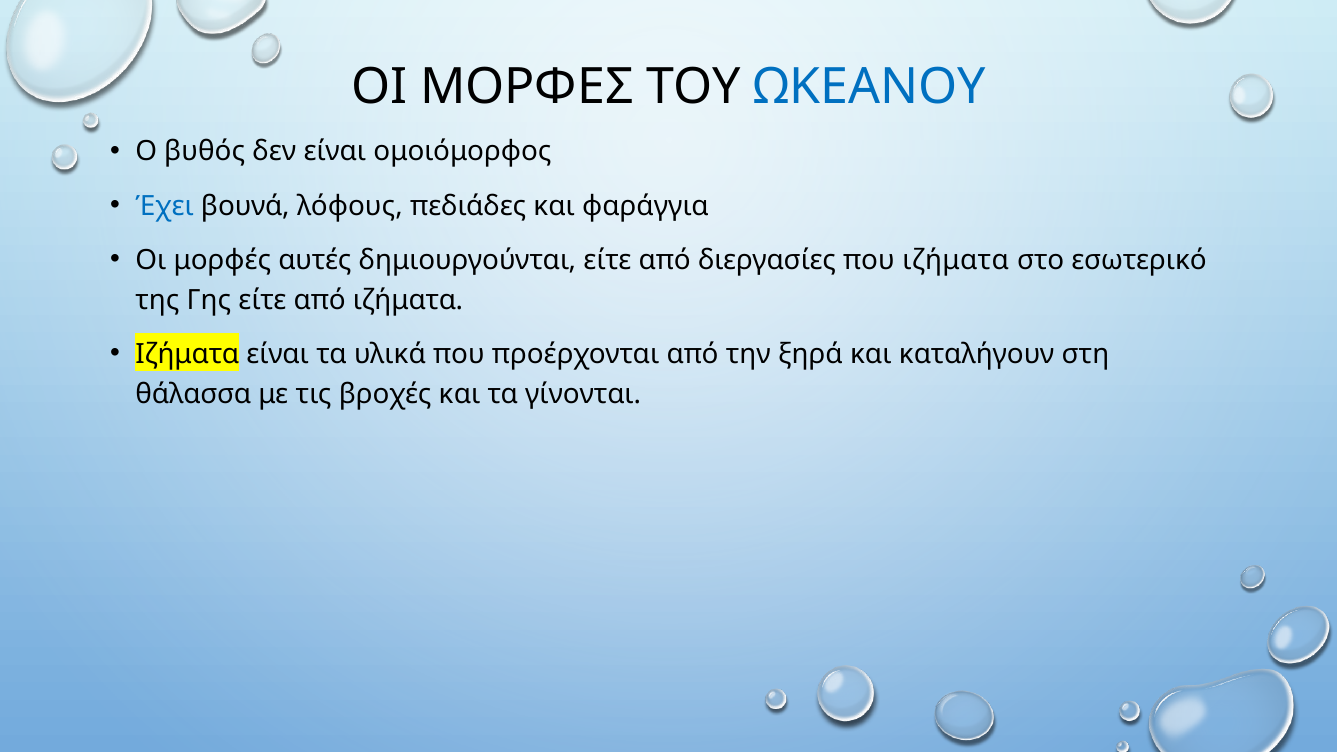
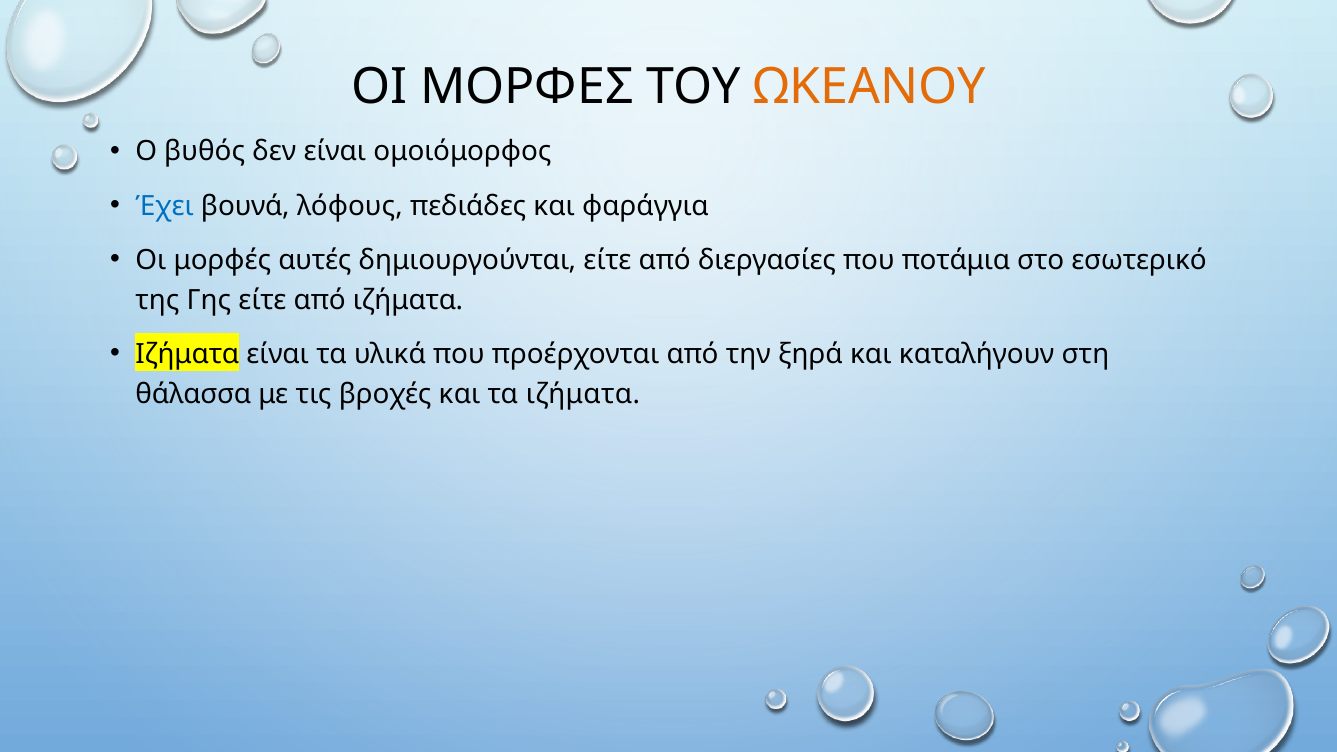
ΩΚΕΑΝΟΥ colour: blue -> orange (870, 87)
που ιζήματα: ιζήματα -> ποτάμια (956, 260)
τα γίνονται: γίνονται -> ιζήματα (583, 394)
